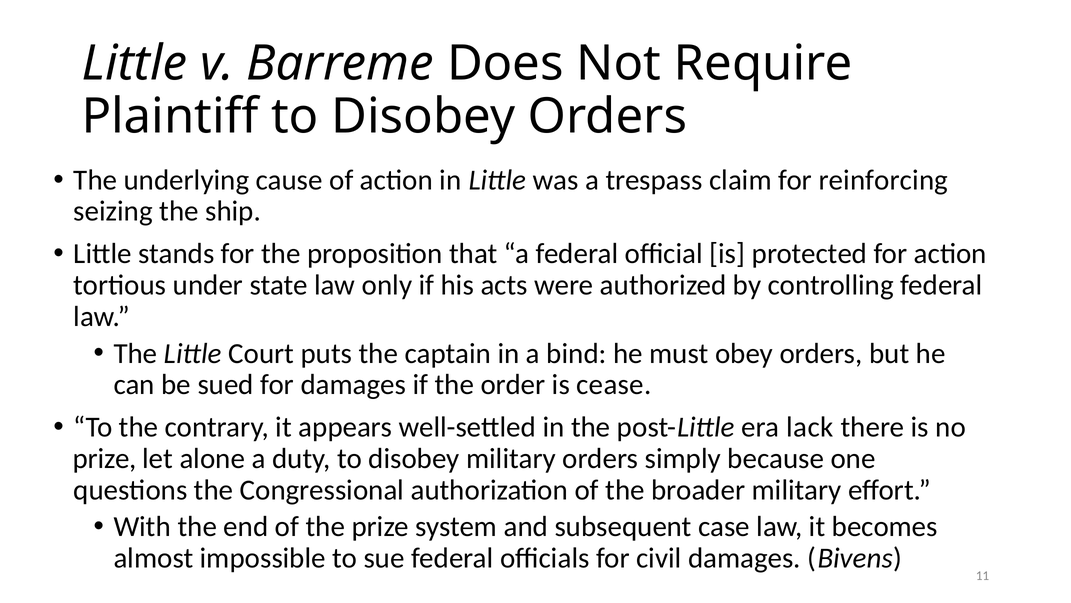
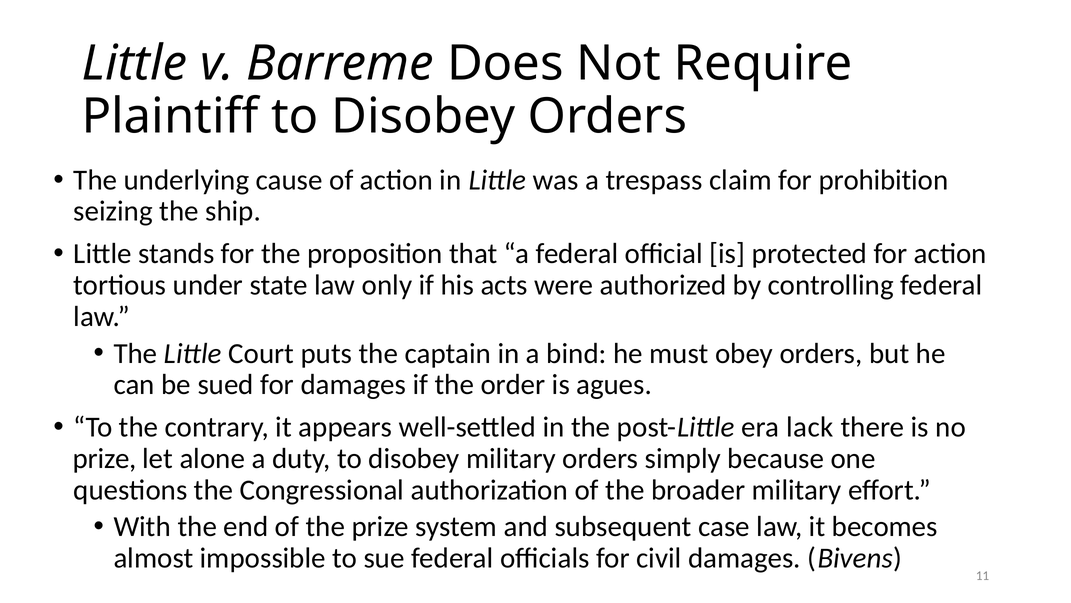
reinforcing: reinforcing -> prohibition (883, 180)
cease: cease -> agues (614, 384)
